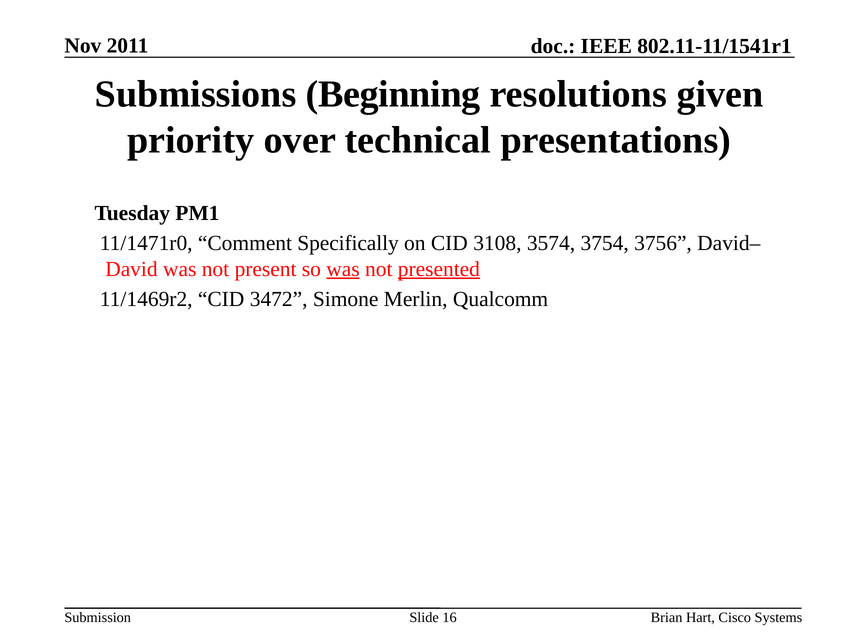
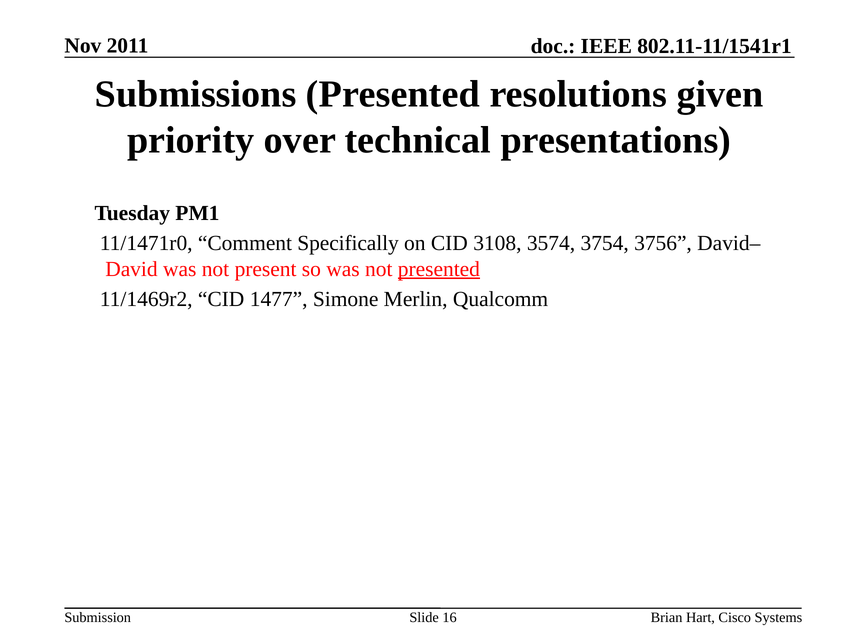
Submissions Beginning: Beginning -> Presented (393, 94)
was underline: present -> none (343, 269)
3472: 3472 -> 1477 (279, 299)
